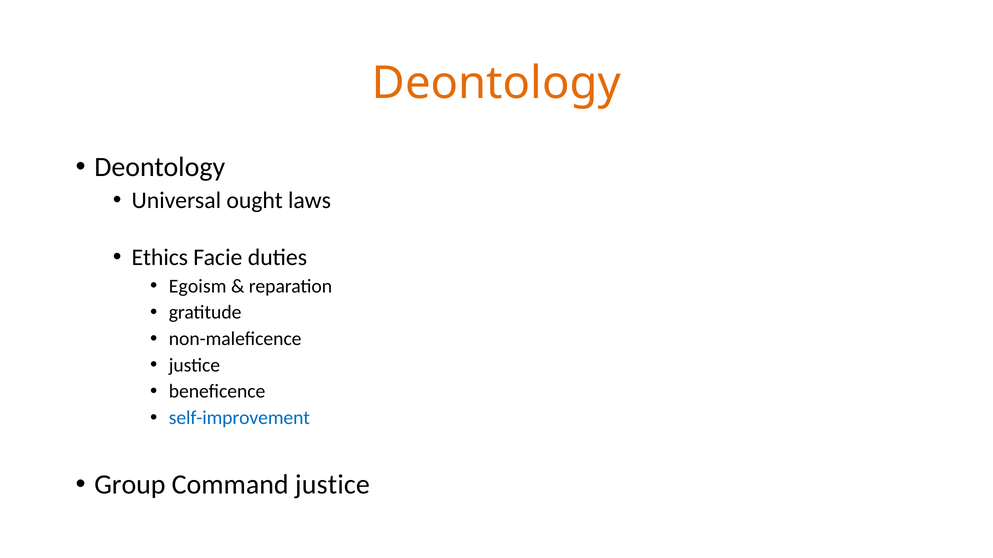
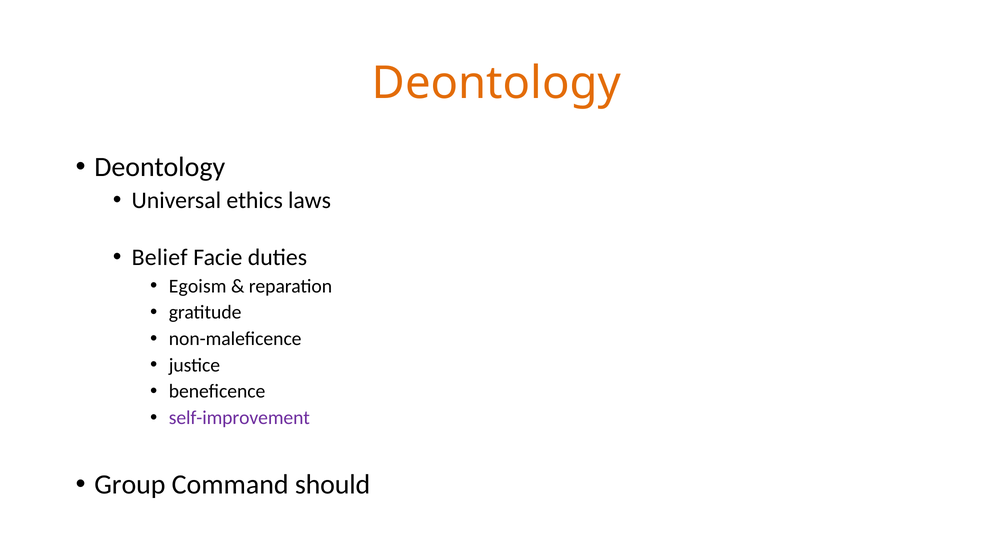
ought: ought -> ethics (255, 200)
Ethics: Ethics -> Belief (160, 258)
self-improvement colour: blue -> purple (239, 418)
Command justice: justice -> should (333, 485)
